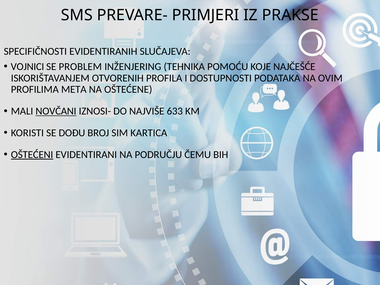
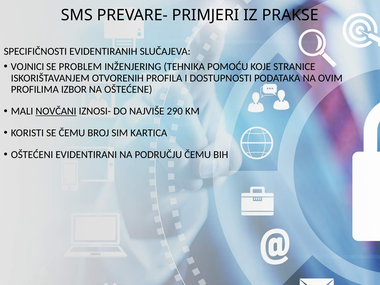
NAJČEŠĆE: NAJČEŠĆE -> STRANICE (294, 67)
META: META -> IZBOR (74, 90)
633: 633 -> 290 (175, 111)
SE DOĐU: DOĐU -> ČEMU (72, 133)
OŠTEĆENI underline: present -> none (32, 155)
